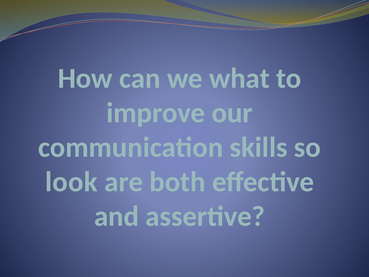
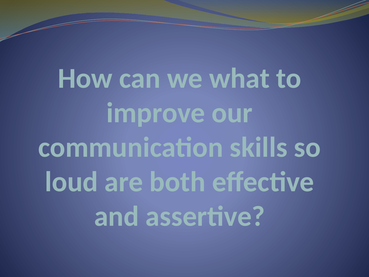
look: look -> loud (71, 182)
